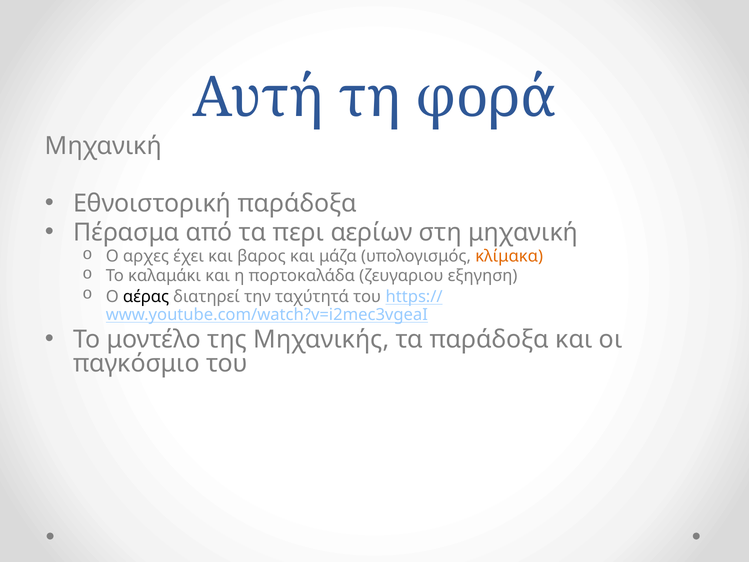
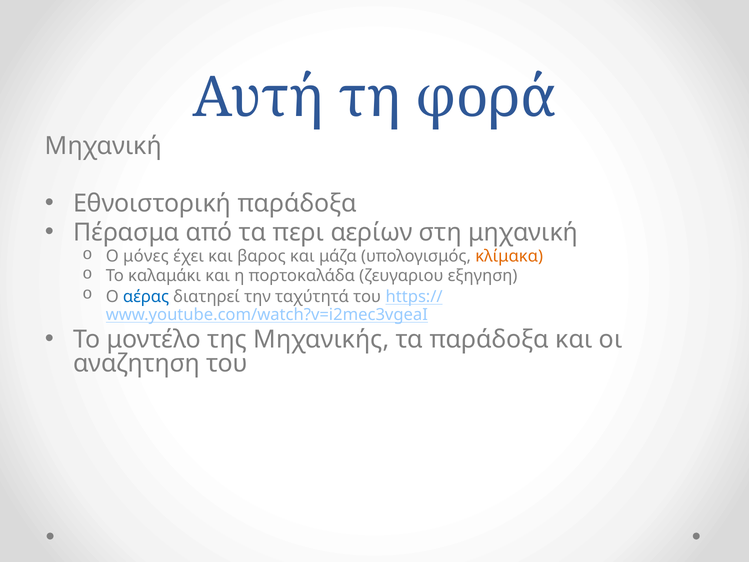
αρχες: αρχες -> μόνες (146, 256)
αέρας colour: black -> blue (146, 297)
παγκόσμιο: παγκόσμιο -> αναζητηση (136, 364)
